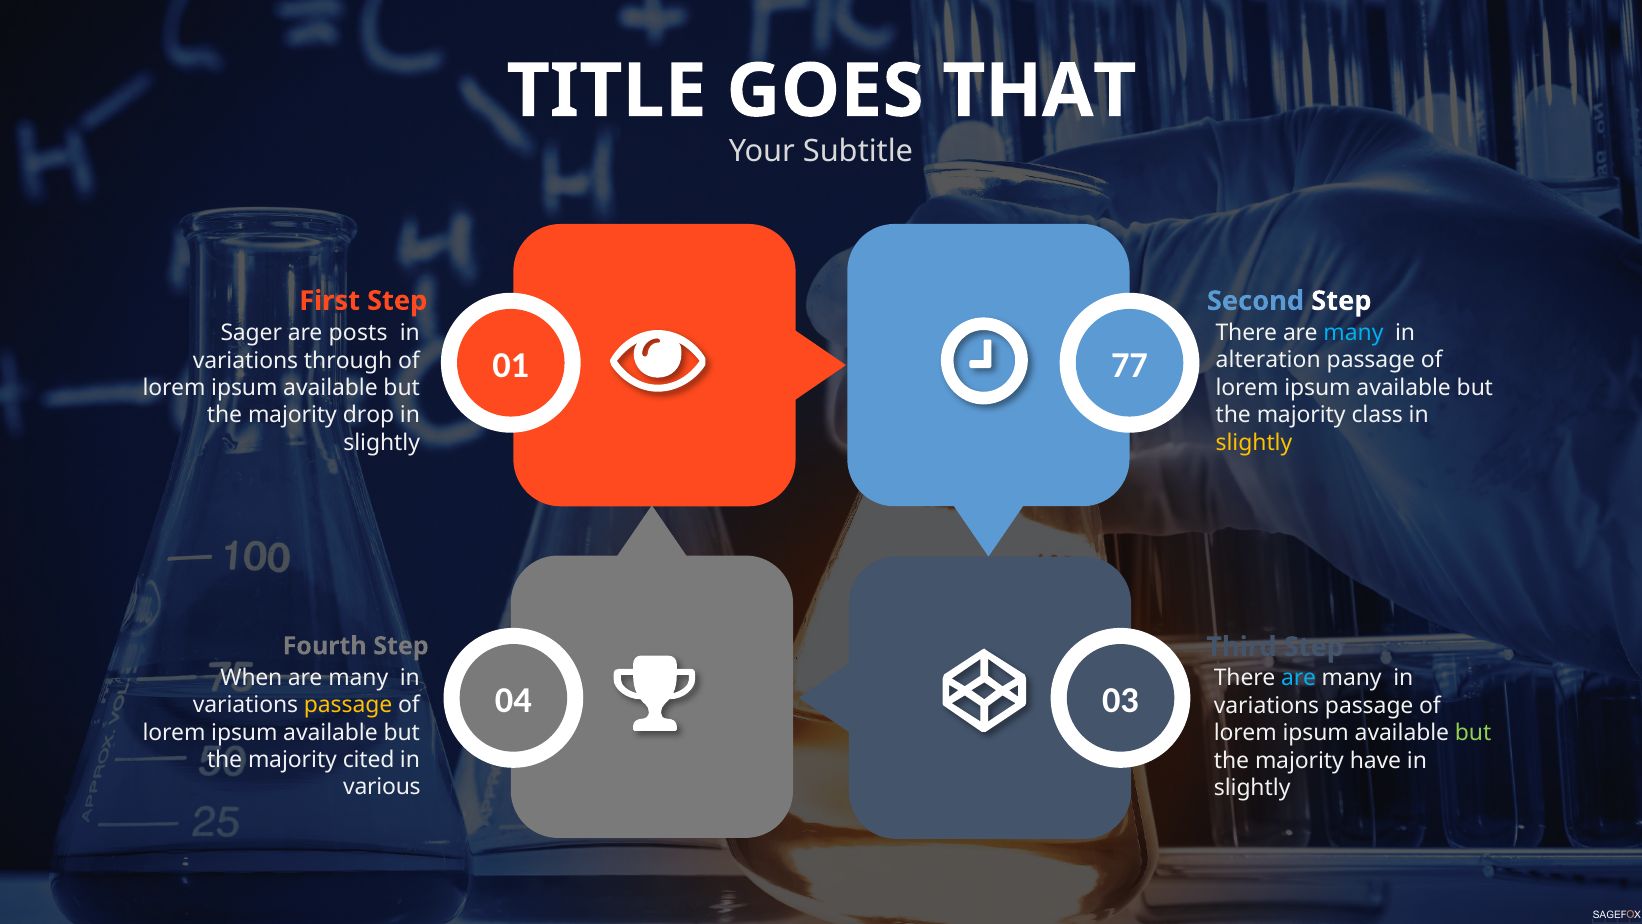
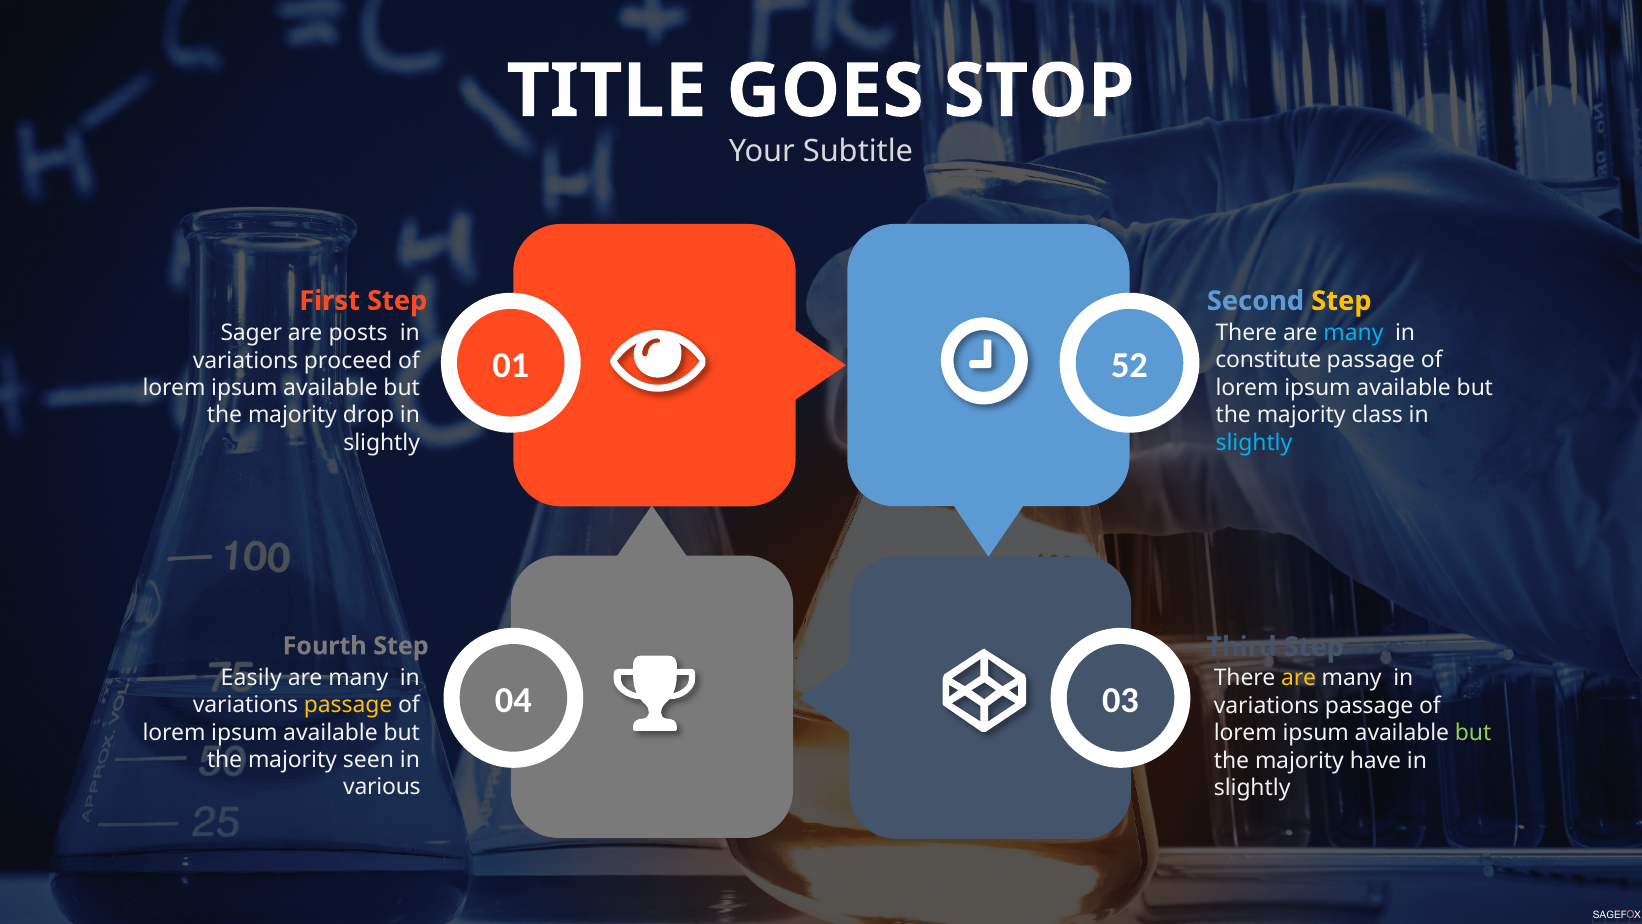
THAT: THAT -> STOP (1039, 91)
Step colour: white -> yellow (1341, 301)
77: 77 -> 52 (1129, 365)
alteration: alteration -> constitute (1268, 360)
through: through -> proceed (348, 360)
slightly colour: yellow -> light blue (1254, 442)
When: When -> Easily (251, 677)
are colour: light blue -> yellow (1299, 678)
cited: cited -> seen (369, 760)
